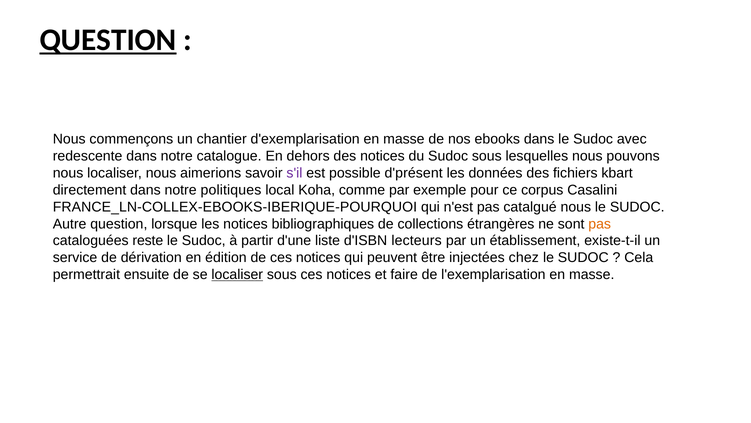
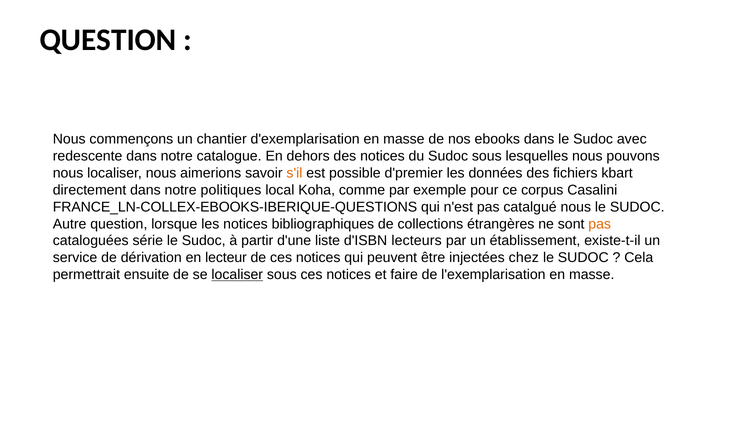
QUESTION underline: present -> none (108, 40)
s'il colour: purple -> orange (294, 173)
d'présent: d'présent -> d'premier (414, 173)
FRANCE_LN-COLLEX-EBOOKS-IBERIQUE-POURQUOI: FRANCE_LN-COLLEX-EBOOKS-IBERIQUE-POURQUOI -> FRANCE_LN-COLLEX-EBOOKS-IBERIQUE-QUESTIONS (235, 207)
reste: reste -> série (148, 241)
édition: édition -> lecteur (226, 257)
